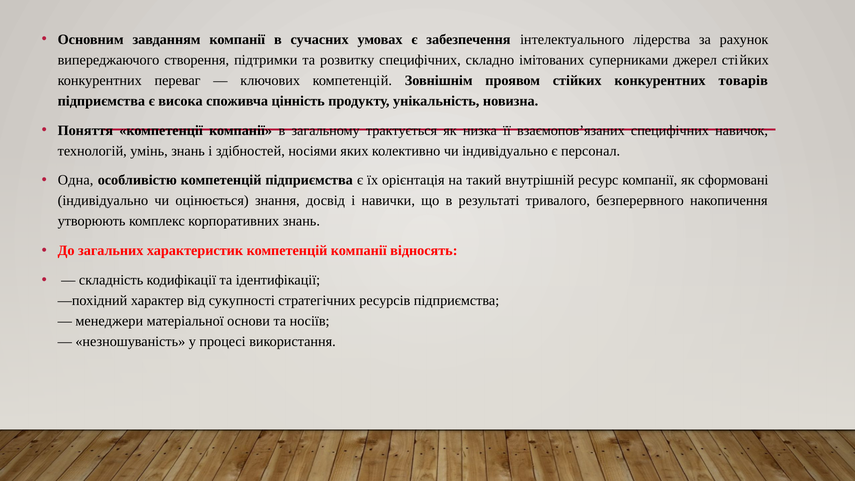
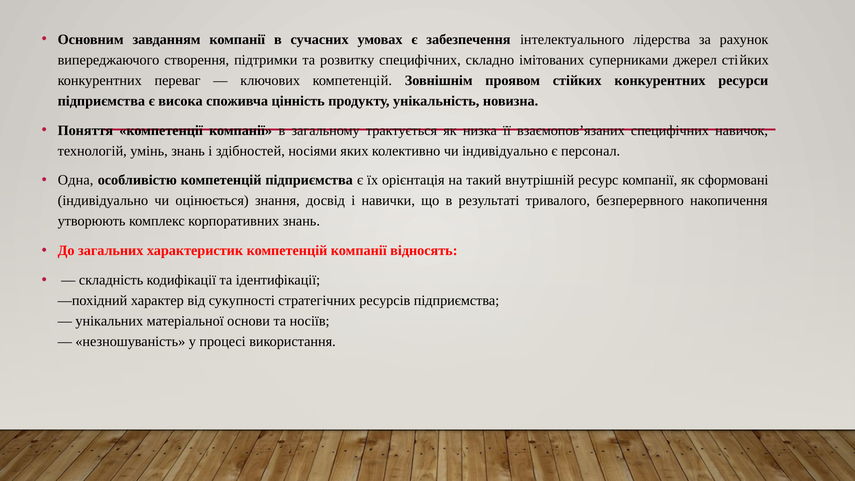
товарів: товарів -> ресурси (743, 80)
менеджери: менеджери -> унікальних (109, 321)
